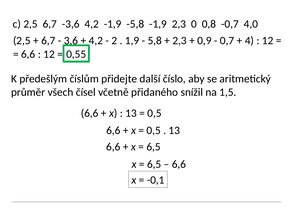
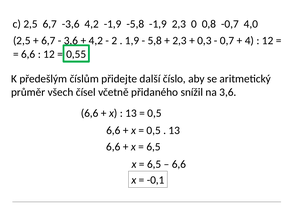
0,9: 0,9 -> 0,3 (204, 41)
na 1,5: 1,5 -> 3,6 (228, 92)
